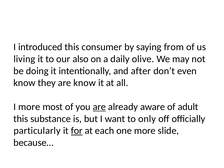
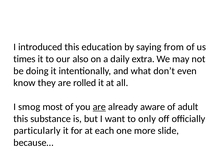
consumer: consumer -> education (102, 47)
living: living -> times (24, 59)
olive: olive -> extra (143, 59)
after: after -> what (141, 71)
are know: know -> rolled (85, 83)
I more: more -> smog (29, 107)
for underline: present -> none (77, 131)
